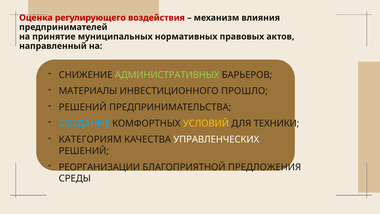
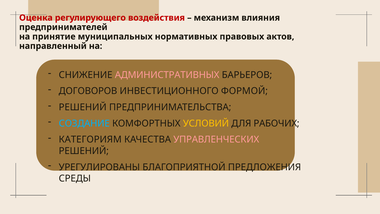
АДМИНИСТРАТИВНЫХ colour: light green -> pink (167, 75)
МАТЕРИАЛЫ: МАТЕРИАЛЫ -> ДОГОВОРОВ (88, 91)
ПРОШЛО: ПРОШЛО -> ФОРМОЙ (244, 91)
ТЕХНИКИ: ТЕХНИКИ -> РАБОЧИХ (277, 123)
УПРАВЛЕНЧЕСКИХ colour: white -> pink (216, 139)
РЕОРГАНИЗАЦИИ: РЕОРГАНИЗАЦИИ -> УРЕГУЛИРОВАНЫ (99, 167)
